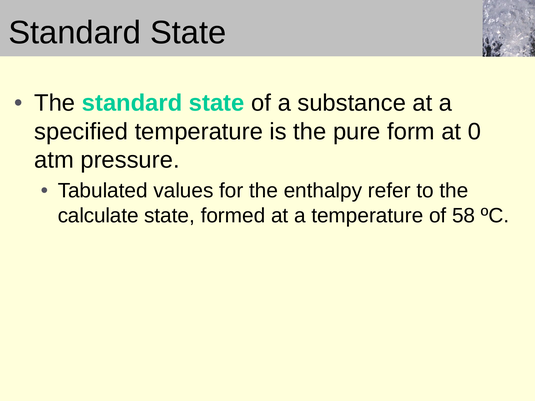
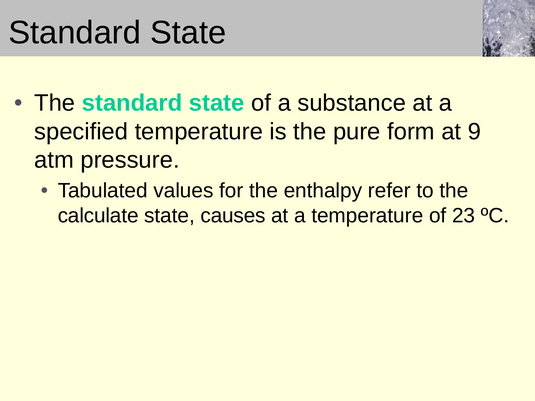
0: 0 -> 9 (474, 132)
formed: formed -> causes (233, 216)
58: 58 -> 23 (464, 216)
